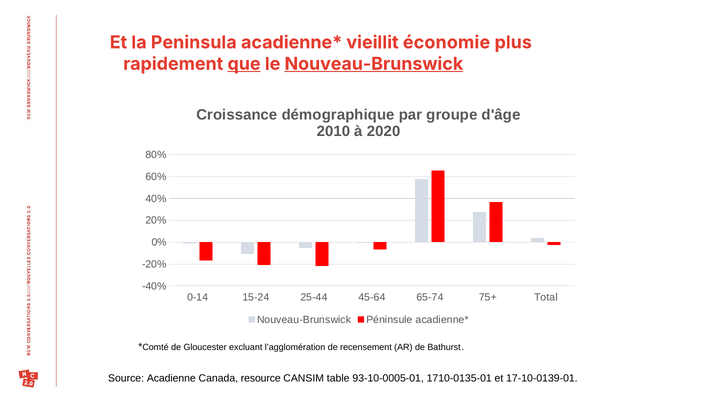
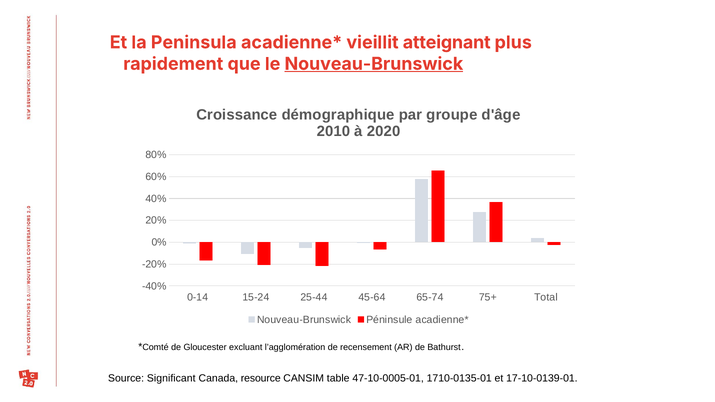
économie: économie -> atteignant (447, 42)
que underline: present -> none (244, 64)
Acadienne: Acadienne -> Significant (171, 379)
93-10-0005-01: 93-10-0005-01 -> 47-10-0005-01 (388, 379)
